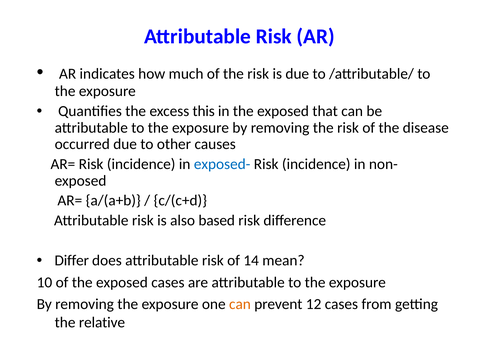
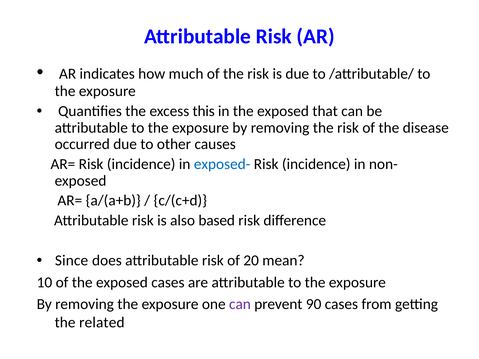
Differ: Differ -> Since (72, 261)
14: 14 -> 20 (251, 261)
can colour: orange -> purple (240, 304)
12: 12 -> 90 (314, 304)
relative: relative -> related (102, 323)
